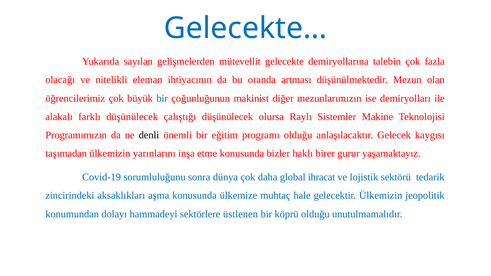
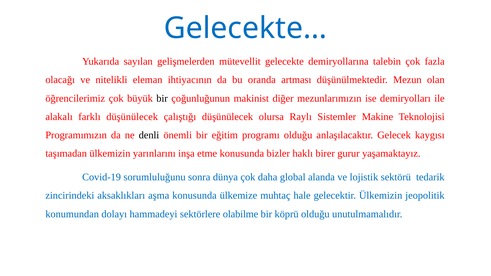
bir colour: blue -> black (162, 98)
ihracat: ihracat -> alanda (321, 177)
üstlenen: üstlenen -> olabilme (241, 214)
